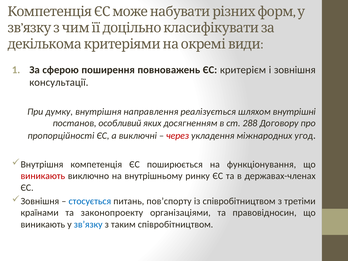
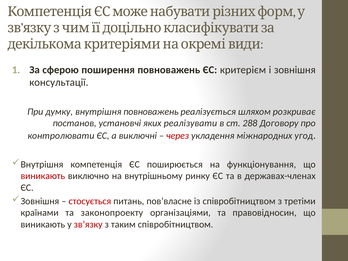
внутрішня направлення: направлення -> повноважень (151, 112)
внутрішні: внутрішні -> розкриває (294, 112)
особливий: особливий -> установчі (120, 123)
досягненням: досягненням -> реалізувати (190, 123)
пропорційності: пропорційності -> контролювати (61, 136)
стосується colour: blue -> red (90, 201)
пов’спорту: пов’спорту -> пов’власне (169, 201)
зв’язку colour: blue -> red (88, 224)
